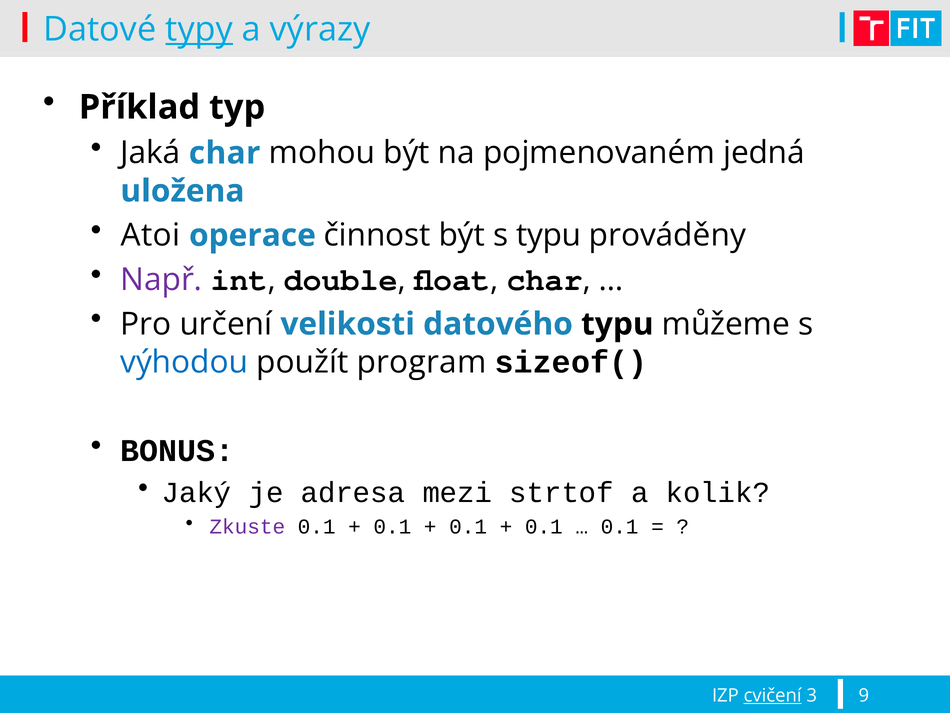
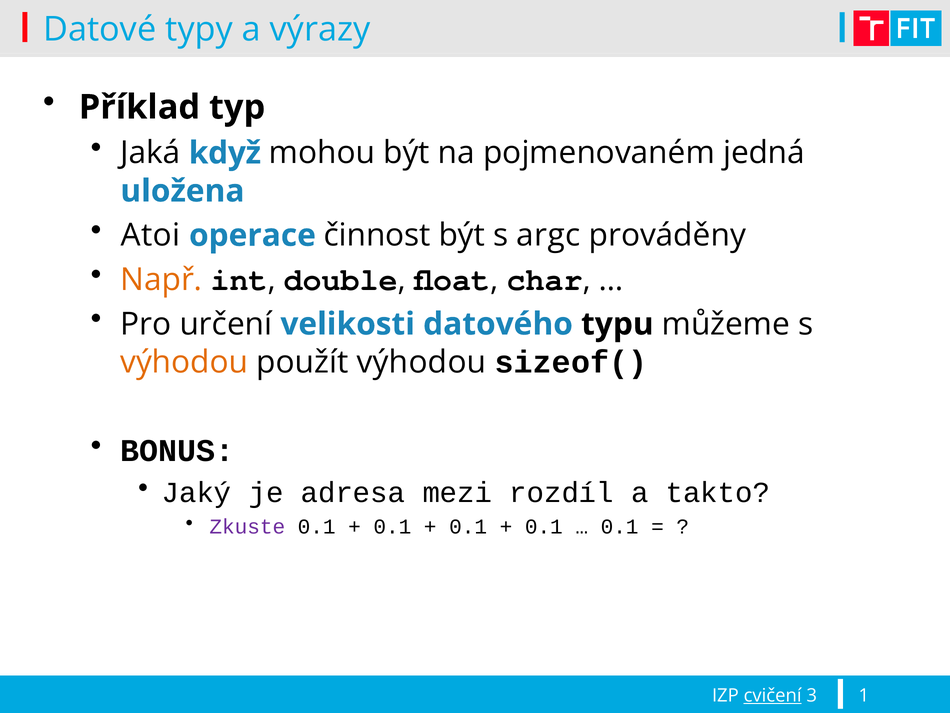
typy underline: present -> none (199, 29)
Jaká char: char -> když (225, 153)
s typu: typu -> argc (548, 235)
Např colour: purple -> orange (161, 280)
výhodou colour: blue -> orange (184, 362)
použít program: program -> výhodou (421, 362)
strtof: strtof -> rozdíl (562, 493)
kolik: kolik -> takto (718, 493)
9: 9 -> 1 (864, 695)
